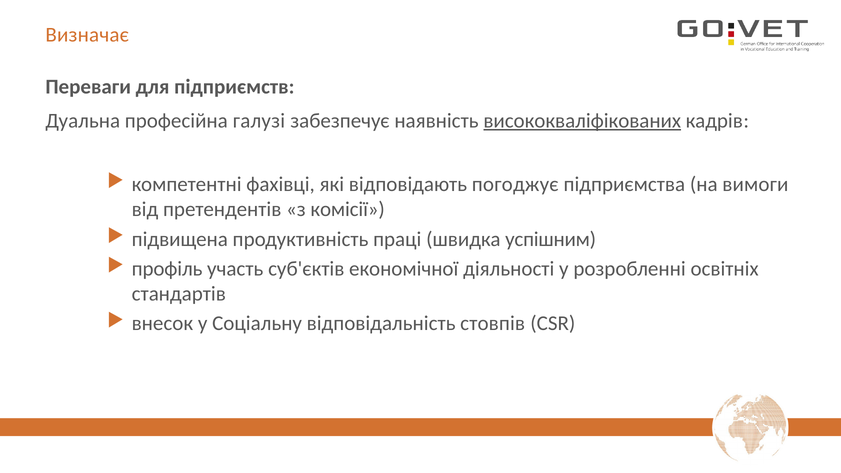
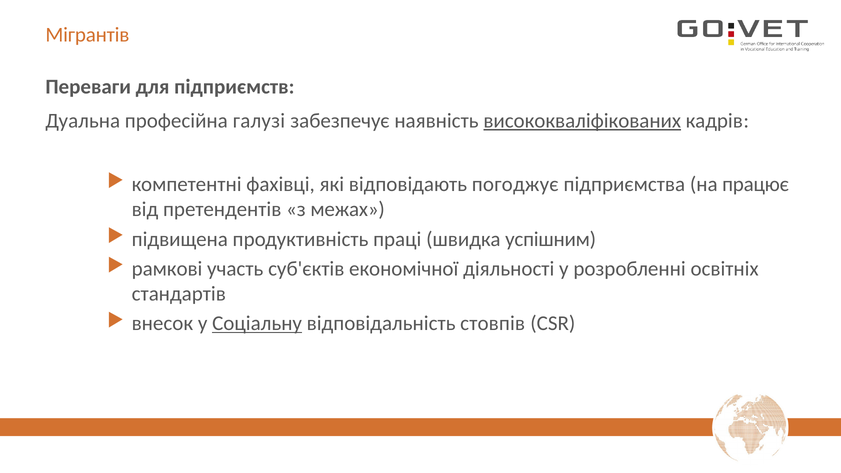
Визначає: Визначає -> Мігрантів (87, 35)
вимоги: вимоги -> працює (756, 184)
комісії: комісії -> межах (348, 210)
профіль: профіль -> рамкові (167, 269)
Соціальну underline: none -> present (257, 324)
